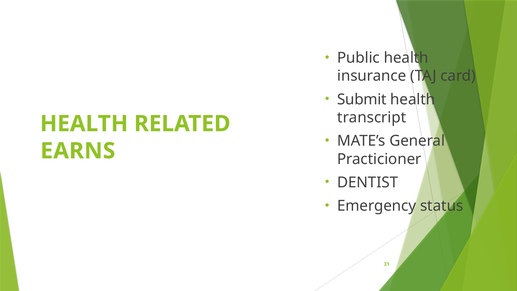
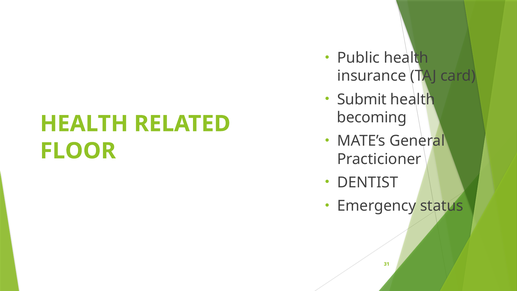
transcript: transcript -> becoming (372, 117)
EARNS: EARNS -> FLOOR (78, 151)
